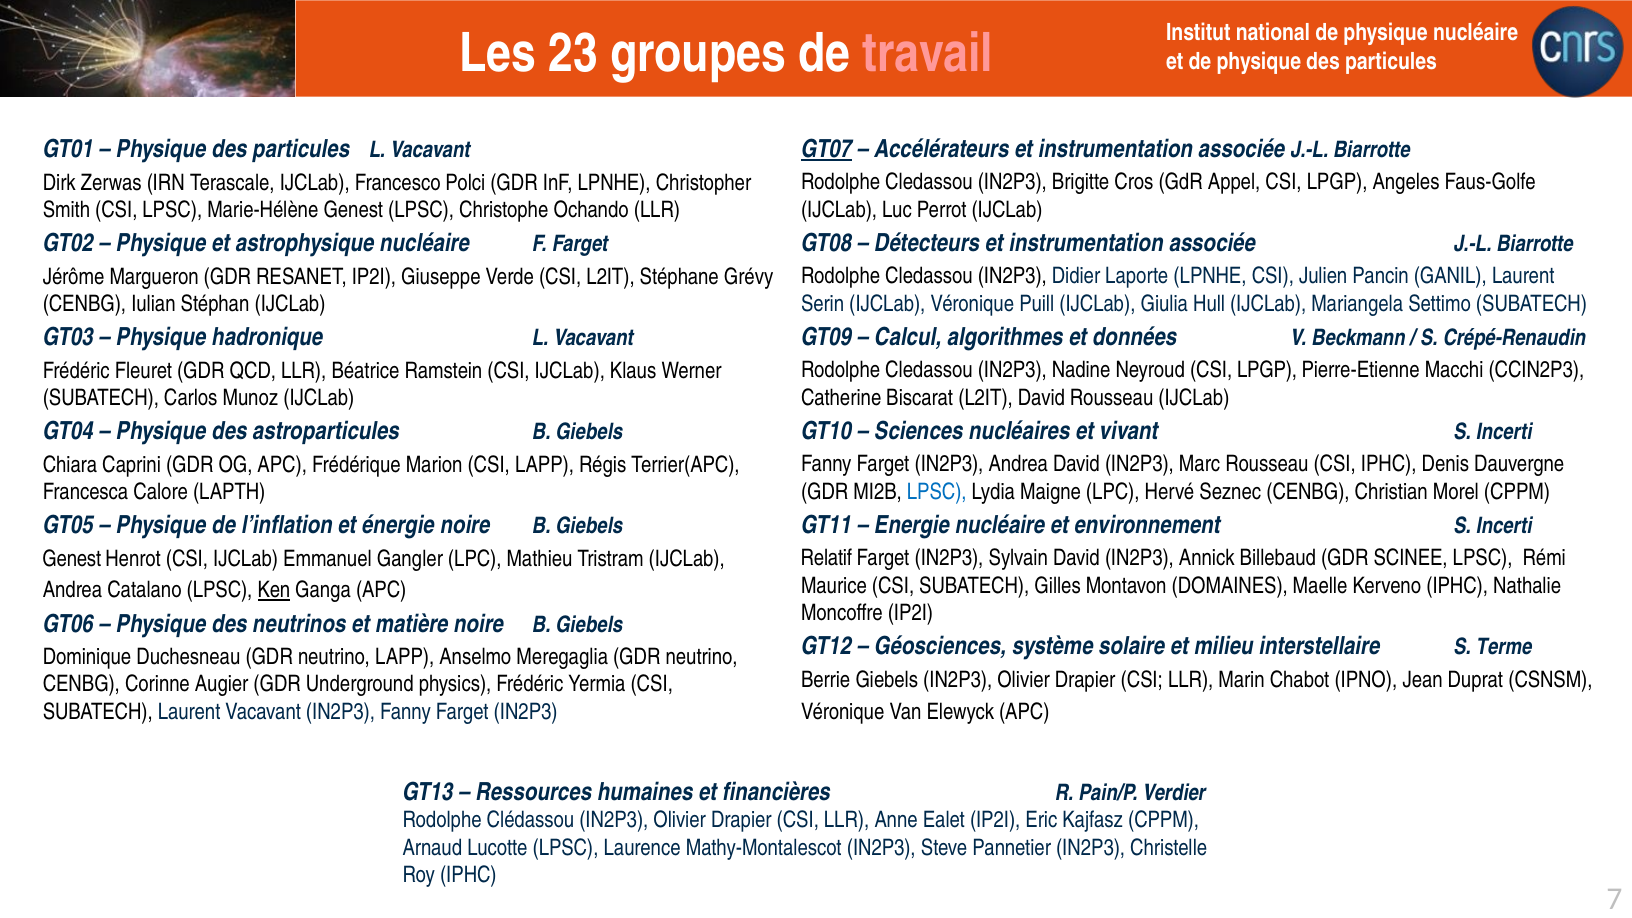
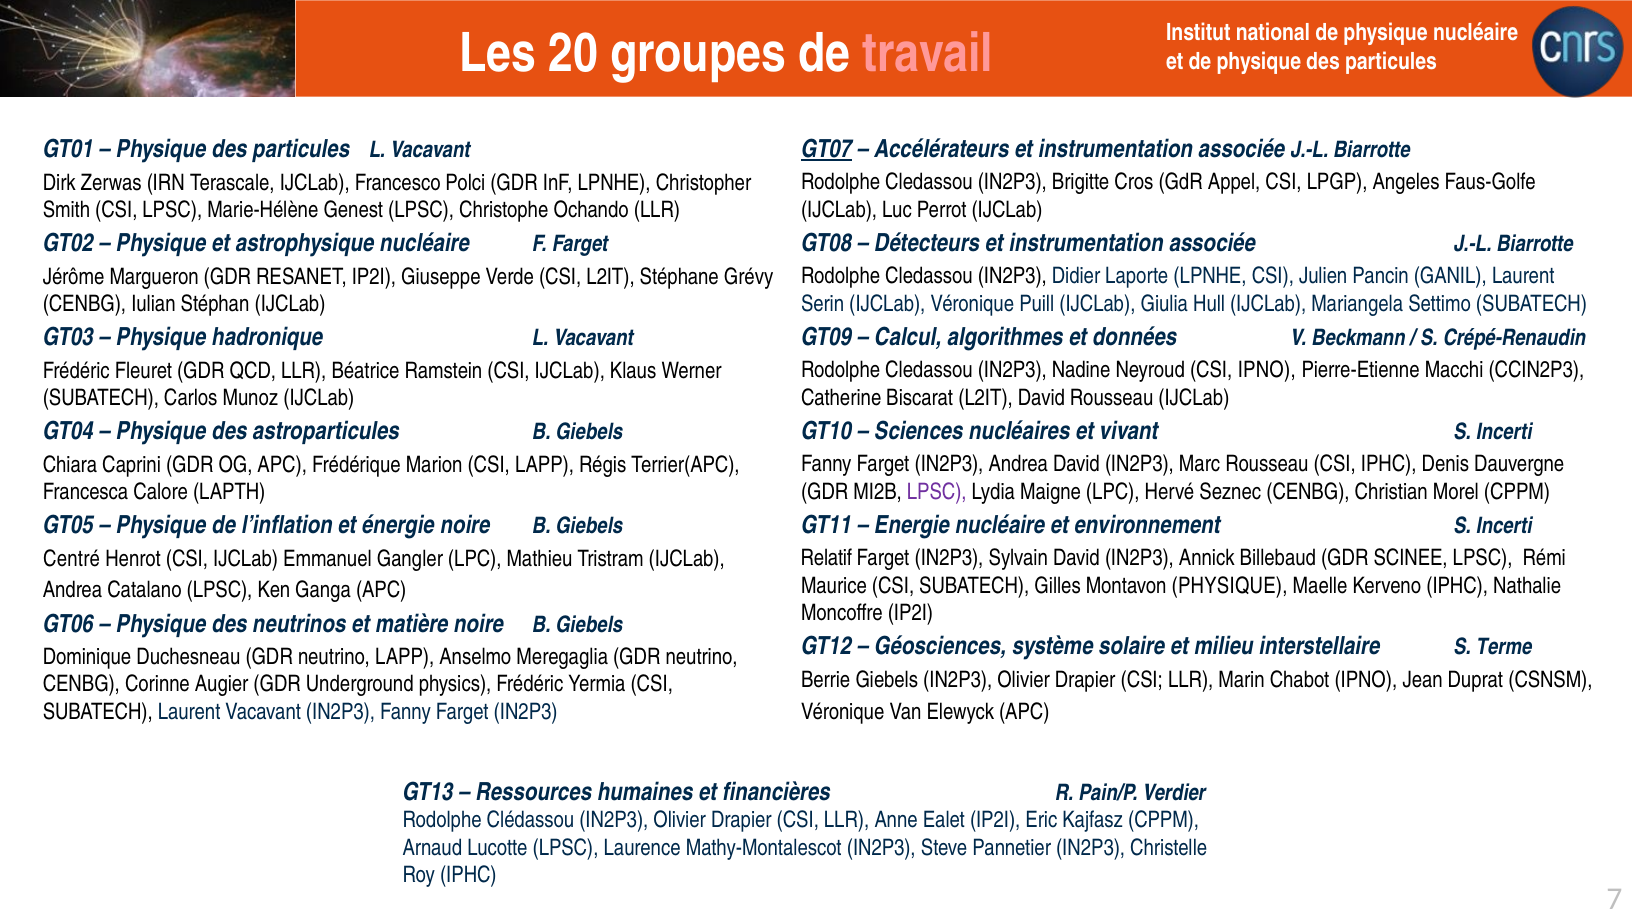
23: 23 -> 20 (573, 53)
Neyroud CSI LPGP: LPGP -> IPNO (1267, 371)
LPSC colour: blue -> purple (937, 492)
Genest: Genest -> Centré (72, 559)
Montavon DOMAINES: DOMAINES -> PHYSIQUE (1230, 586)
Ken underline: present -> none (274, 590)
